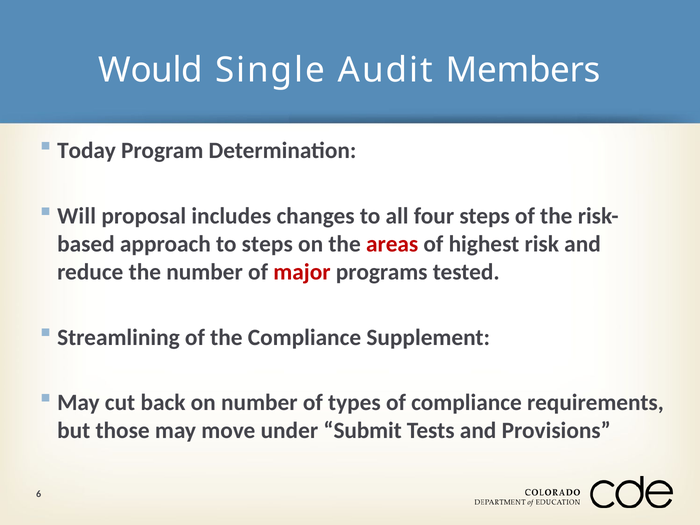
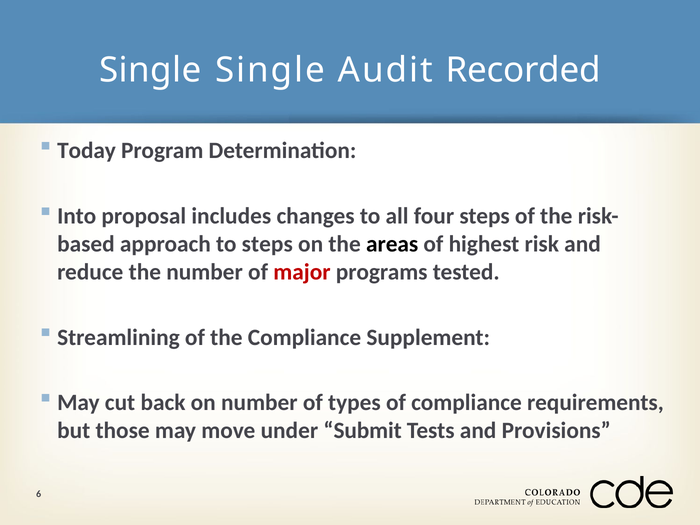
Would: Would -> Single (150, 70)
Members: Members -> Recorded (523, 70)
Will: Will -> Into (77, 216)
areas colour: red -> black (392, 244)
